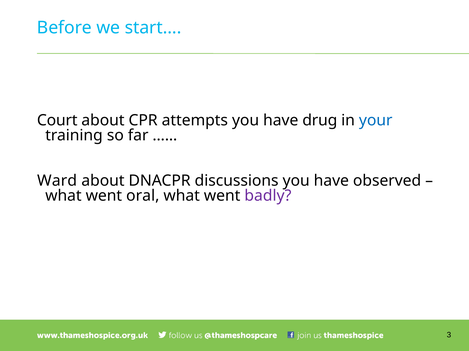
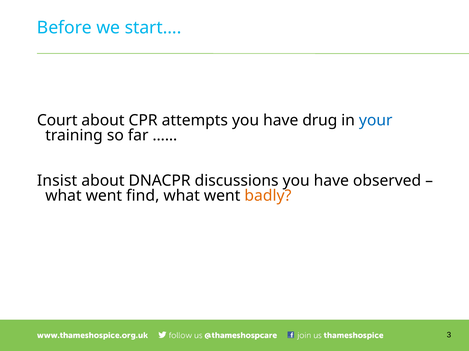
Ward: Ward -> Insist (57, 181)
oral: oral -> find (143, 196)
badly colour: purple -> orange (268, 196)
